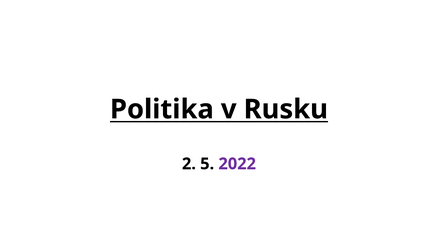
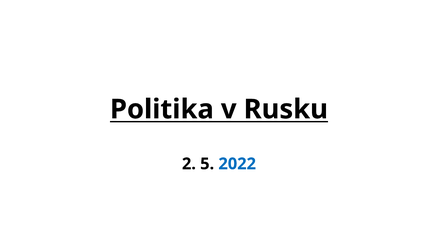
2022 colour: purple -> blue (237, 164)
